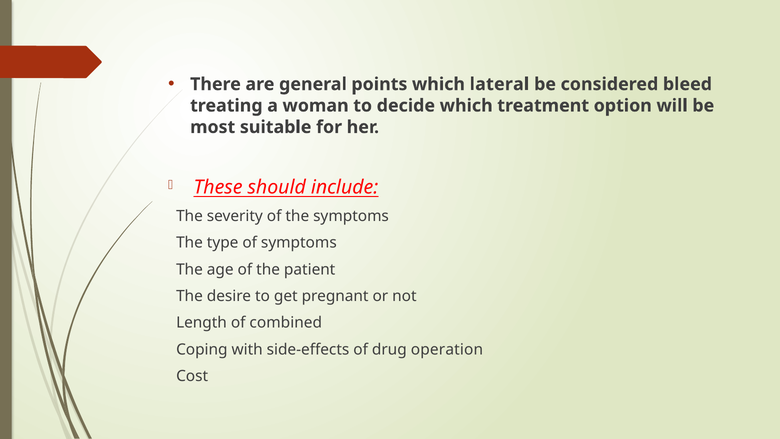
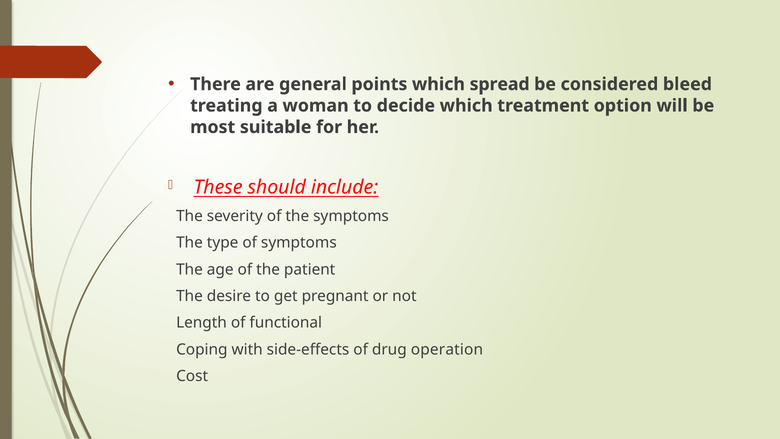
lateral: lateral -> spread (500, 84)
combined: combined -> functional (286, 323)
